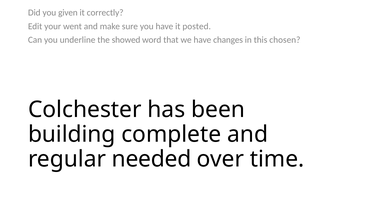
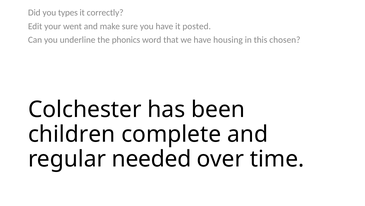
given: given -> types (68, 13)
showed: showed -> phonics (126, 40)
changes: changes -> housing (228, 40)
building: building -> children (72, 134)
